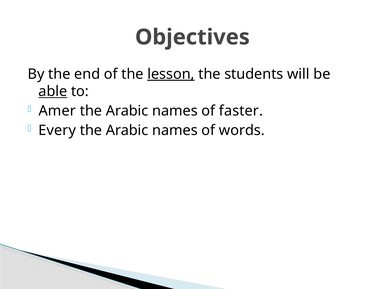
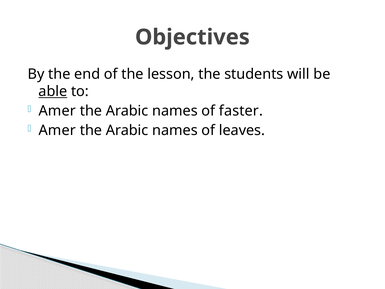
lesson underline: present -> none (171, 74)
Every: Every -> Amer (57, 130)
words: words -> leaves (242, 130)
